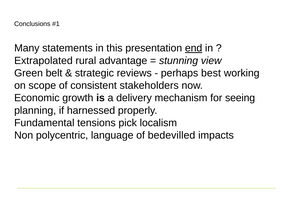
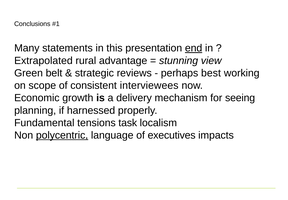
stakeholders: stakeholders -> interviewees (149, 85)
pick: pick -> task (128, 122)
polycentric underline: none -> present (62, 135)
bedevilled: bedevilled -> executives (172, 135)
